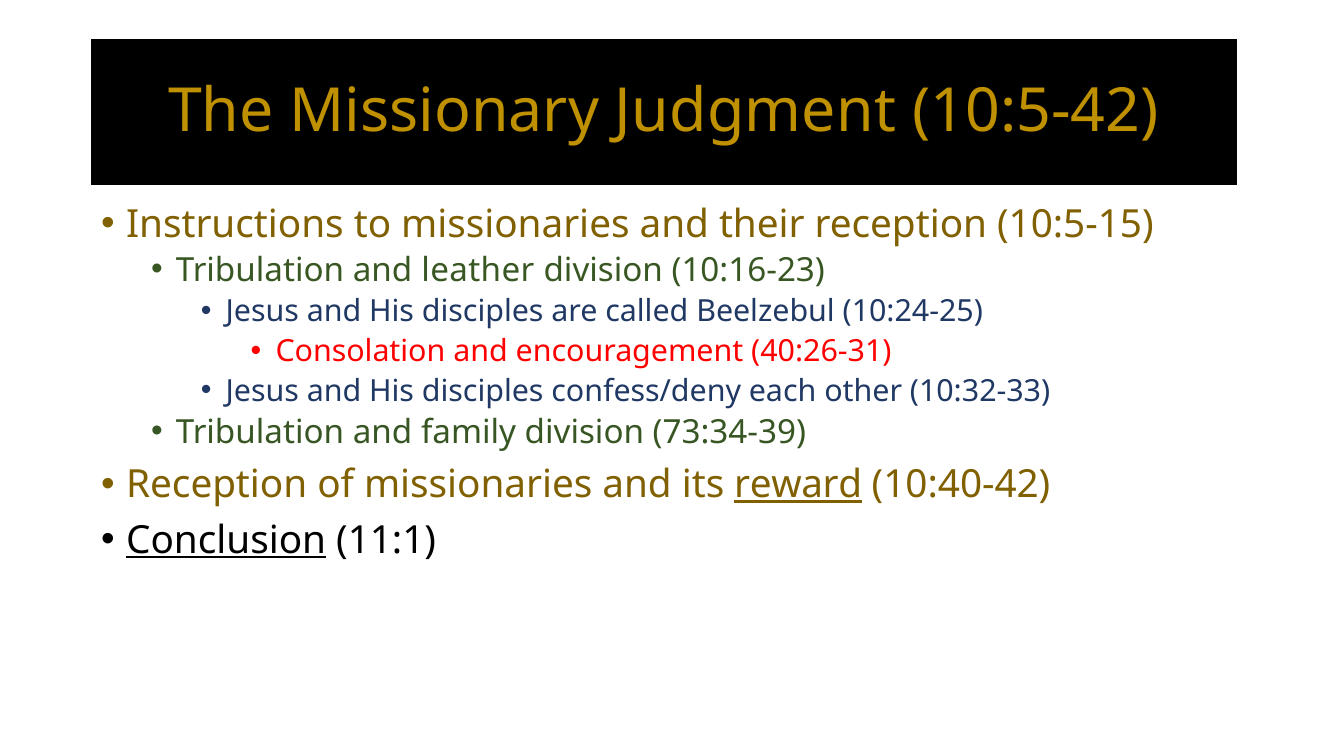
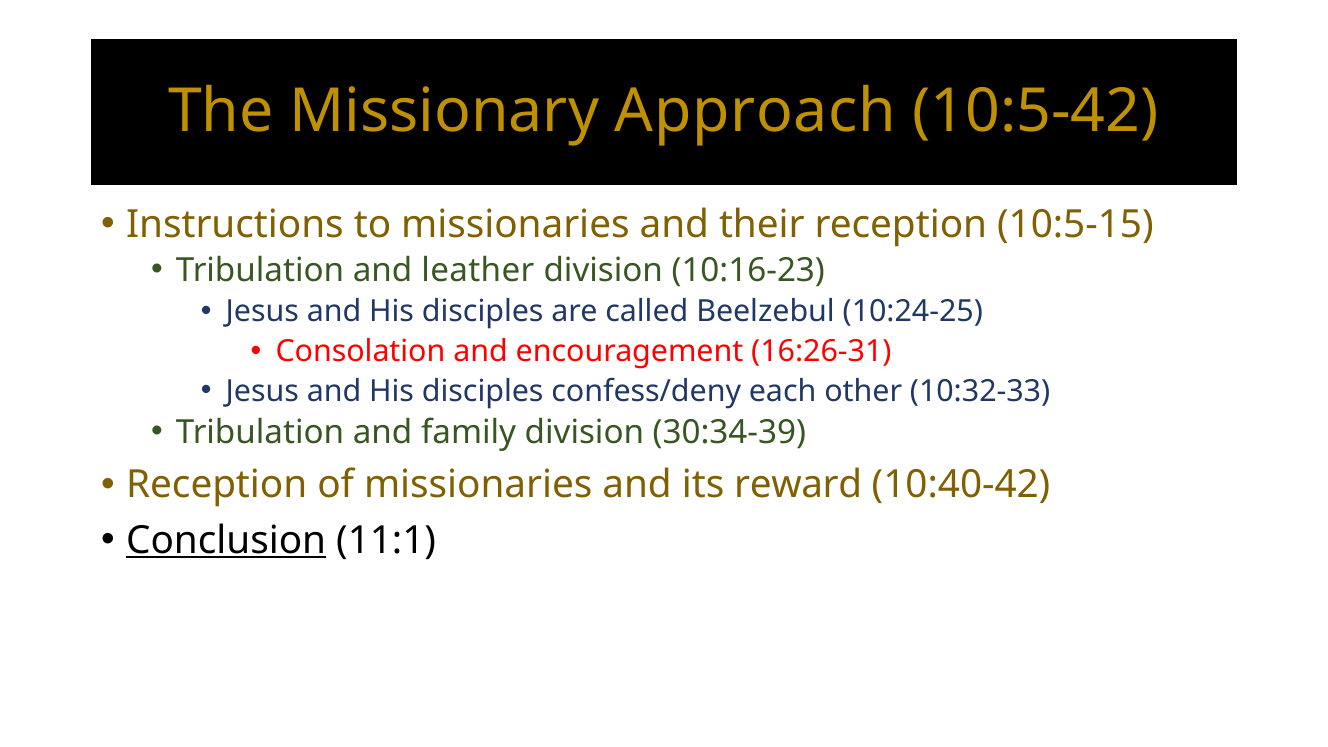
Judgment: Judgment -> Approach (755, 112)
40:26-31: 40:26-31 -> 16:26-31 (821, 351)
73:34-39: 73:34-39 -> 30:34-39 (729, 432)
reward underline: present -> none (798, 485)
